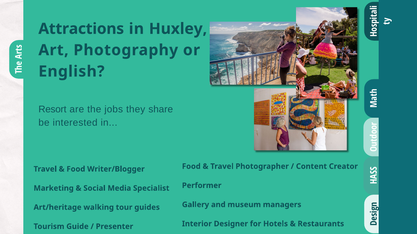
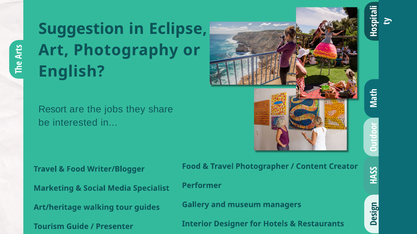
Attractions: Attractions -> Suggestion (81, 29)
Huxley: Huxley -> Eclipse (178, 29)
